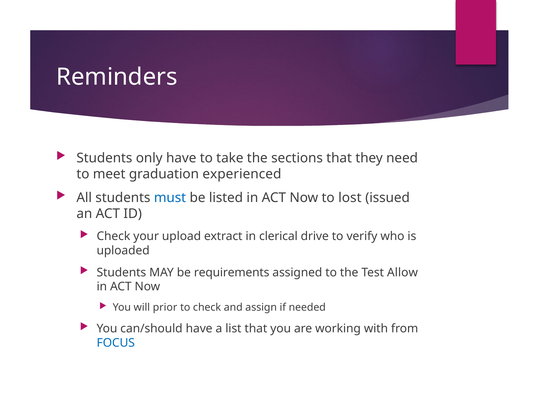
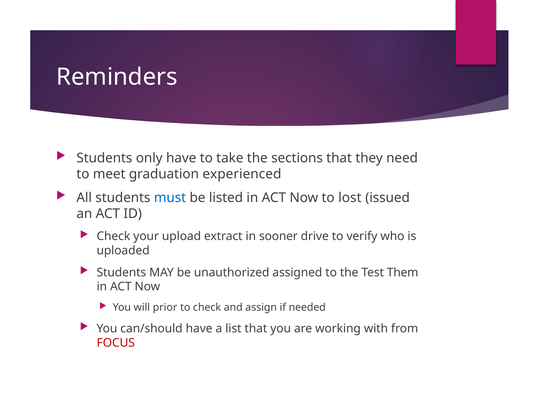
clerical: clerical -> sooner (278, 237)
requirements: requirements -> unauthorized (232, 273)
Allow: Allow -> Them (403, 273)
FOCUS colour: blue -> red (116, 343)
